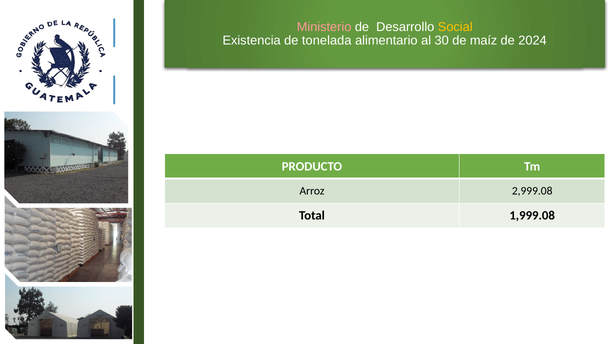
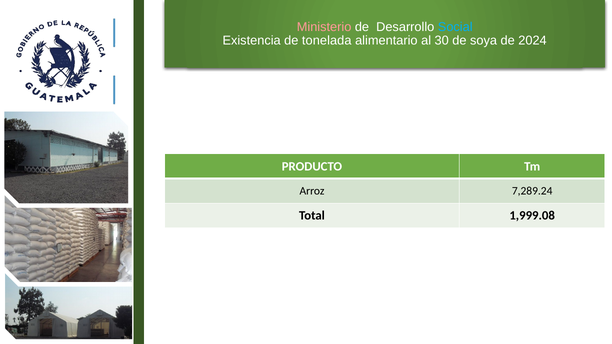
Social colour: yellow -> light blue (455, 27)
maíz: maíz -> soya (484, 41)
2,999.08: 2,999.08 -> 7,289.24 (532, 191)
